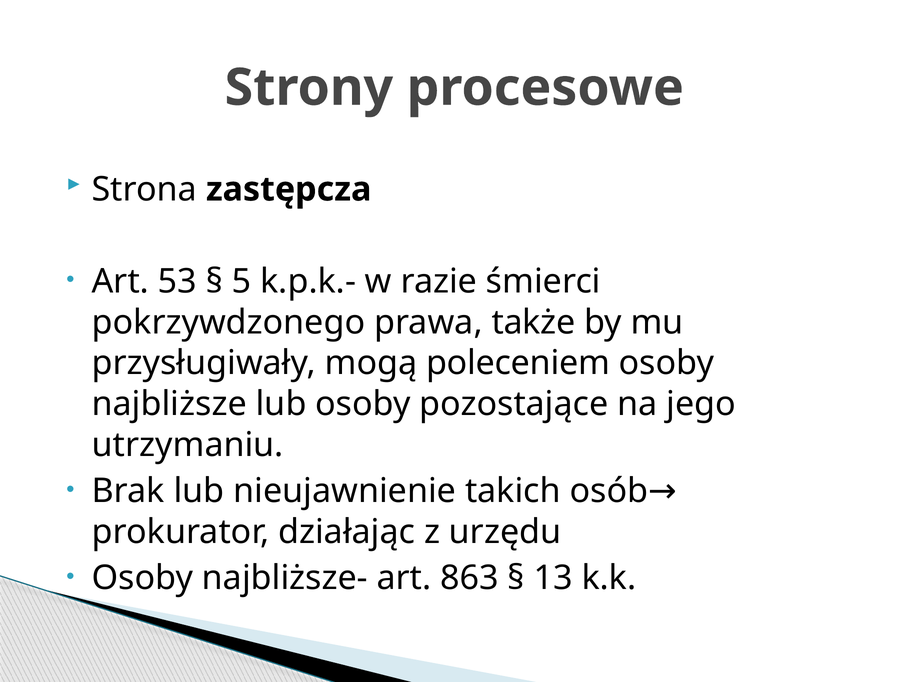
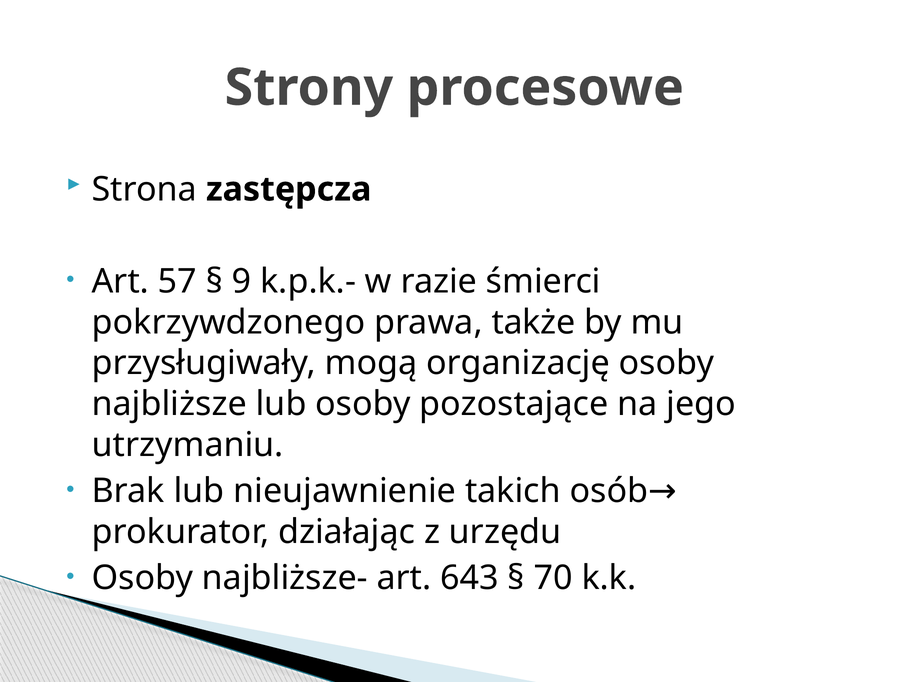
53: 53 -> 57 (177, 281)
5: 5 -> 9 (242, 281)
poleceniem: poleceniem -> organizację (518, 363)
863: 863 -> 643 (469, 578)
13: 13 -> 70 (553, 578)
